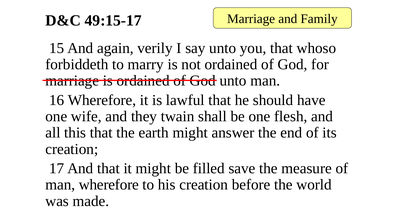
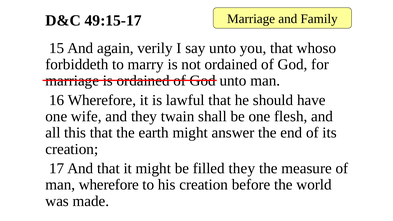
filled save: save -> they (242, 168)
